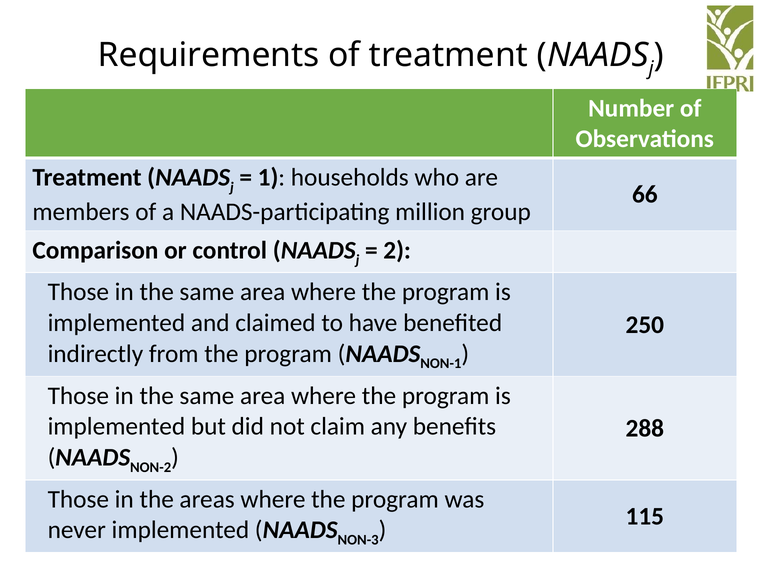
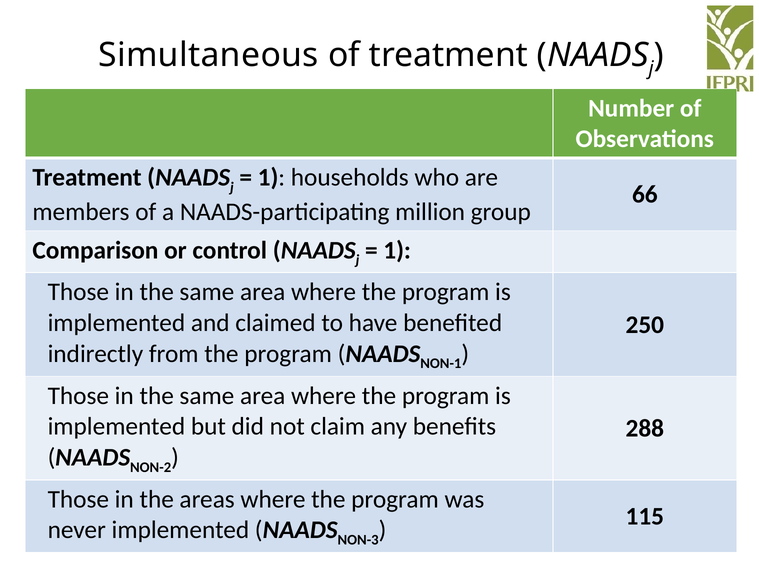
Requirements: Requirements -> Simultaneous (208, 55)
2: 2 -> 1 (397, 250)
